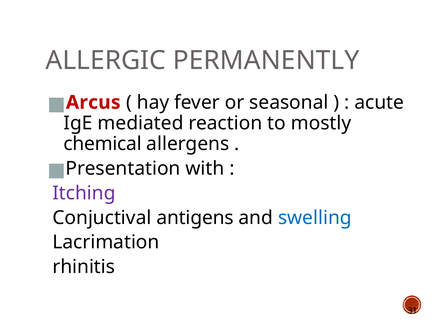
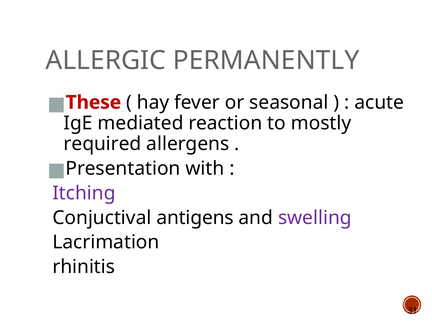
Arcus: Arcus -> These (93, 102)
chemical: chemical -> required (103, 144)
swelling colour: blue -> purple (315, 218)
